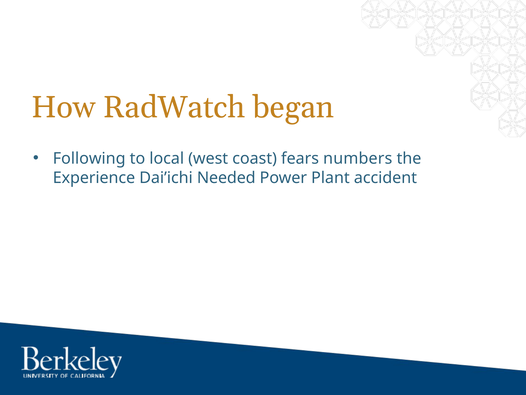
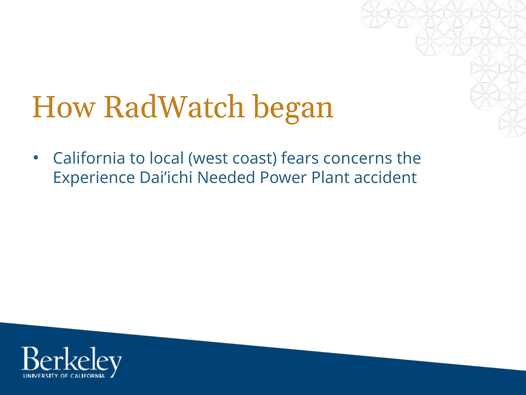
Following: Following -> California (89, 158)
numbers: numbers -> concerns (358, 158)
